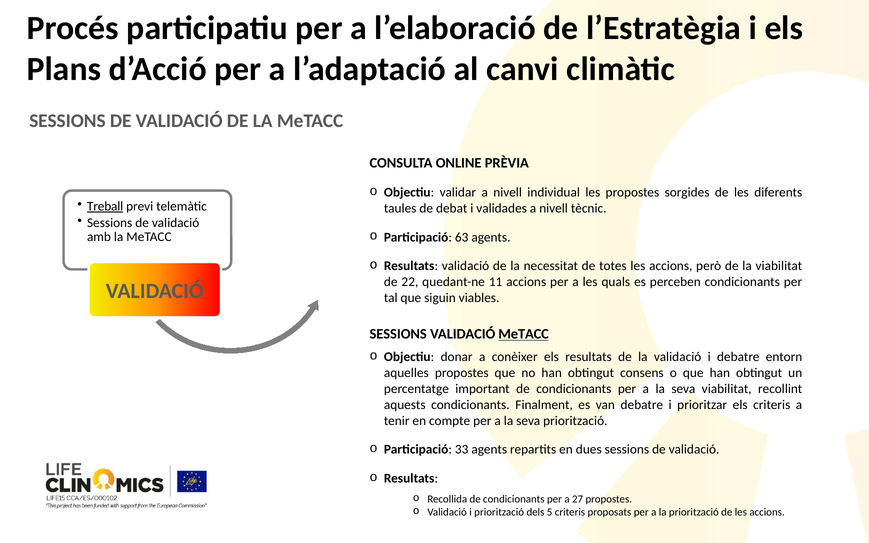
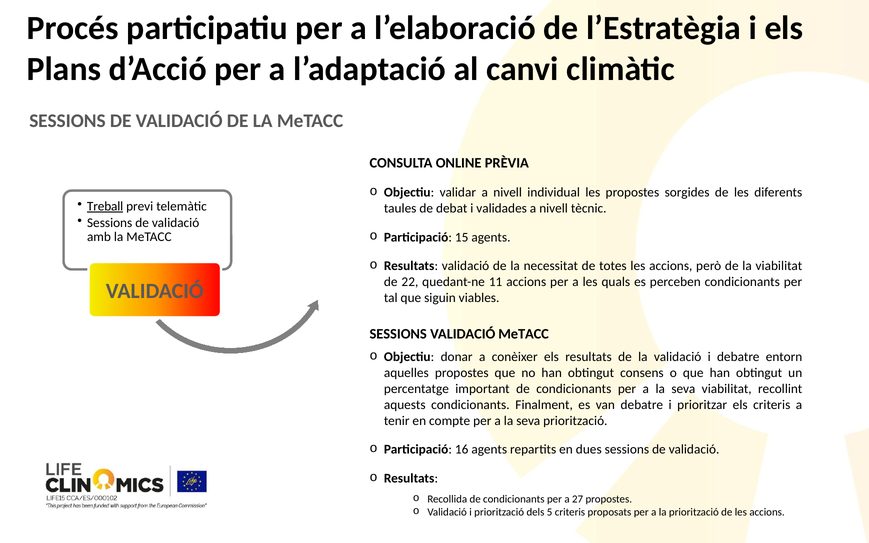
63: 63 -> 15 (462, 237)
MeTACC underline: present -> none (524, 334)
33: 33 -> 16 (462, 450)
